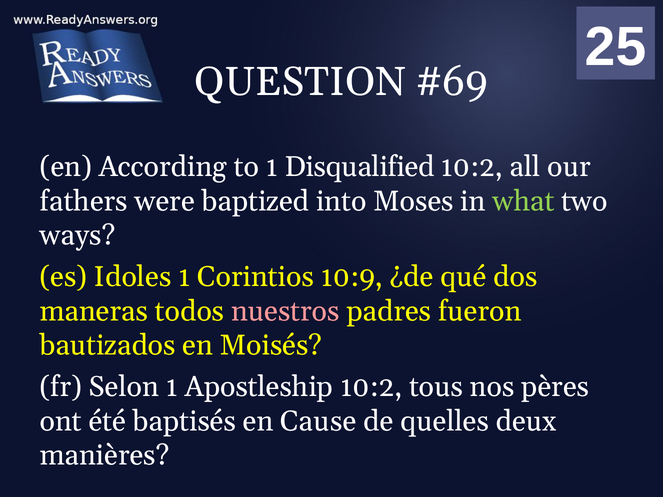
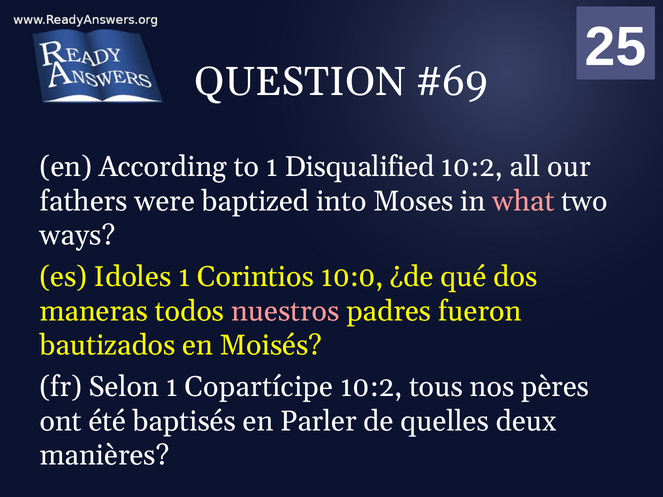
what colour: light green -> pink (523, 201)
10:9: 10:9 -> 10:0 (352, 277)
Apostleship: Apostleship -> Copartícipe (259, 387)
Cause: Cause -> Parler (319, 421)
